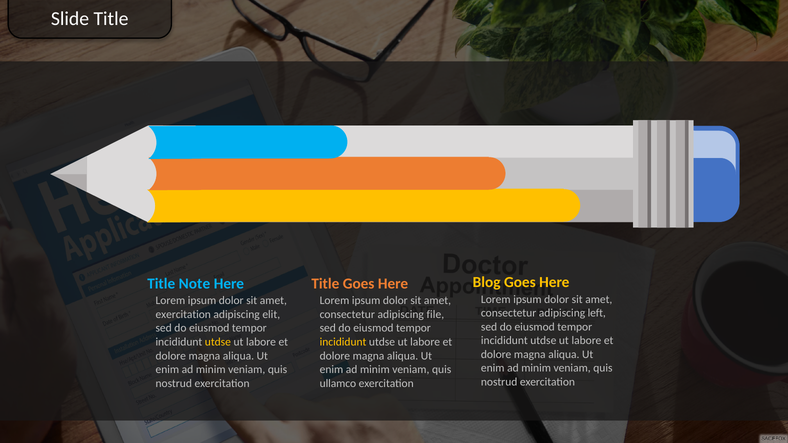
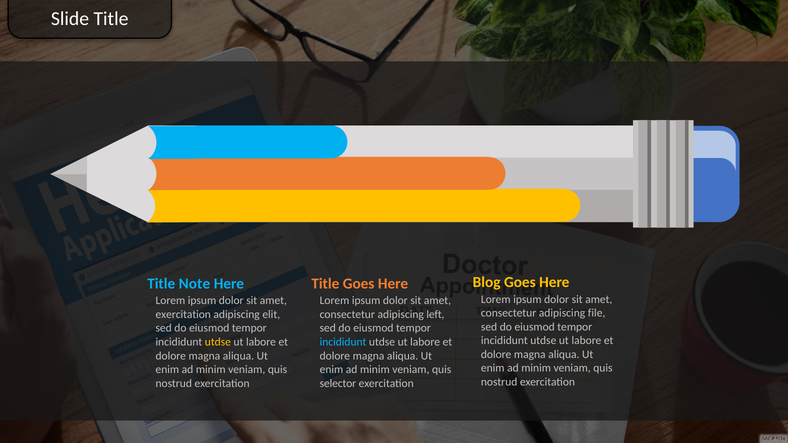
left: left -> file (597, 313)
file: file -> left (435, 315)
incididunt colour: yellow -> light blue (343, 342)
ullamco: ullamco -> selector (338, 384)
